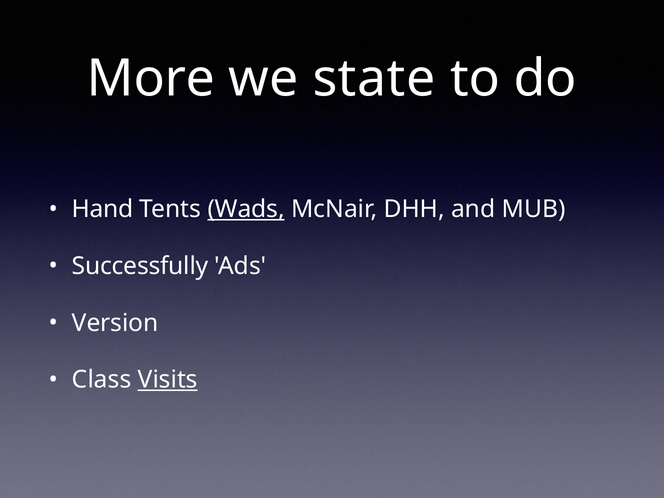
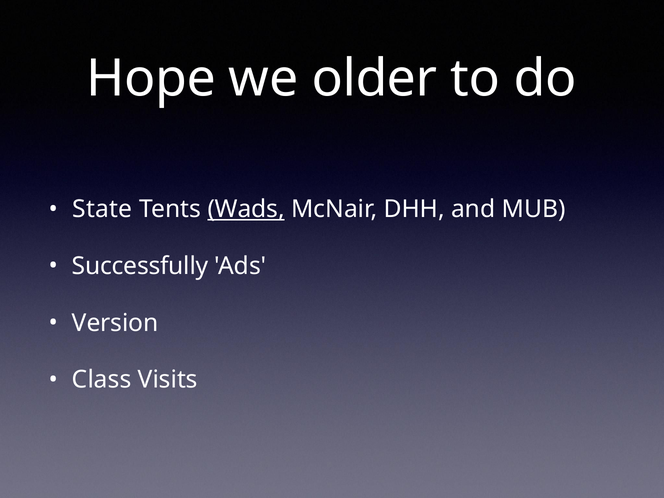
More: More -> Hope (151, 79)
state: state -> older (374, 79)
Hand: Hand -> State (102, 209)
Visits underline: present -> none (168, 380)
